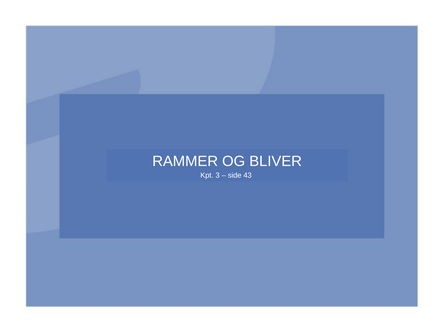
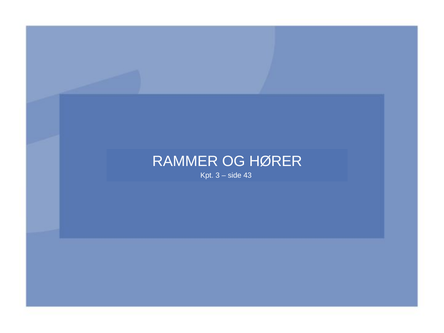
BLIVER: BLIVER -> HØRER (276, 161)
